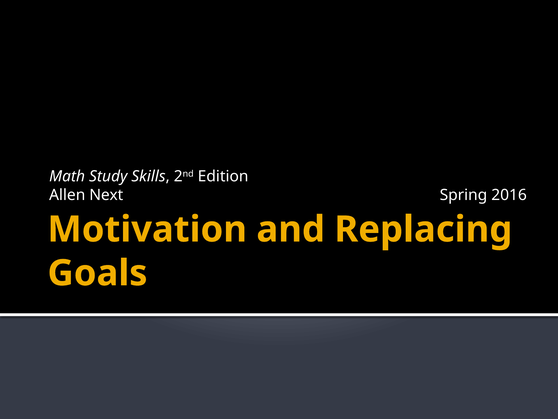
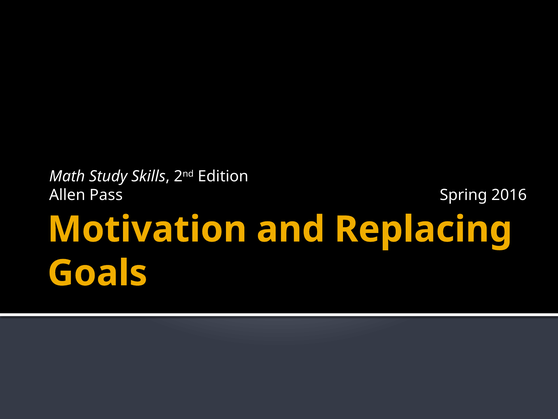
Next: Next -> Pass (106, 195)
